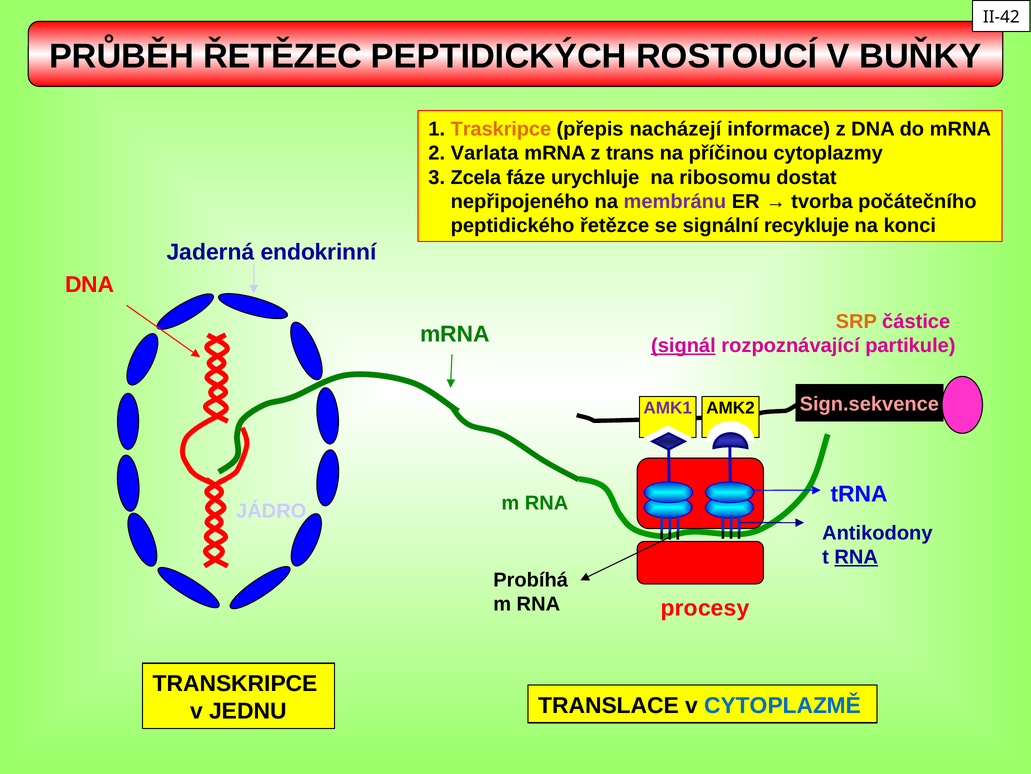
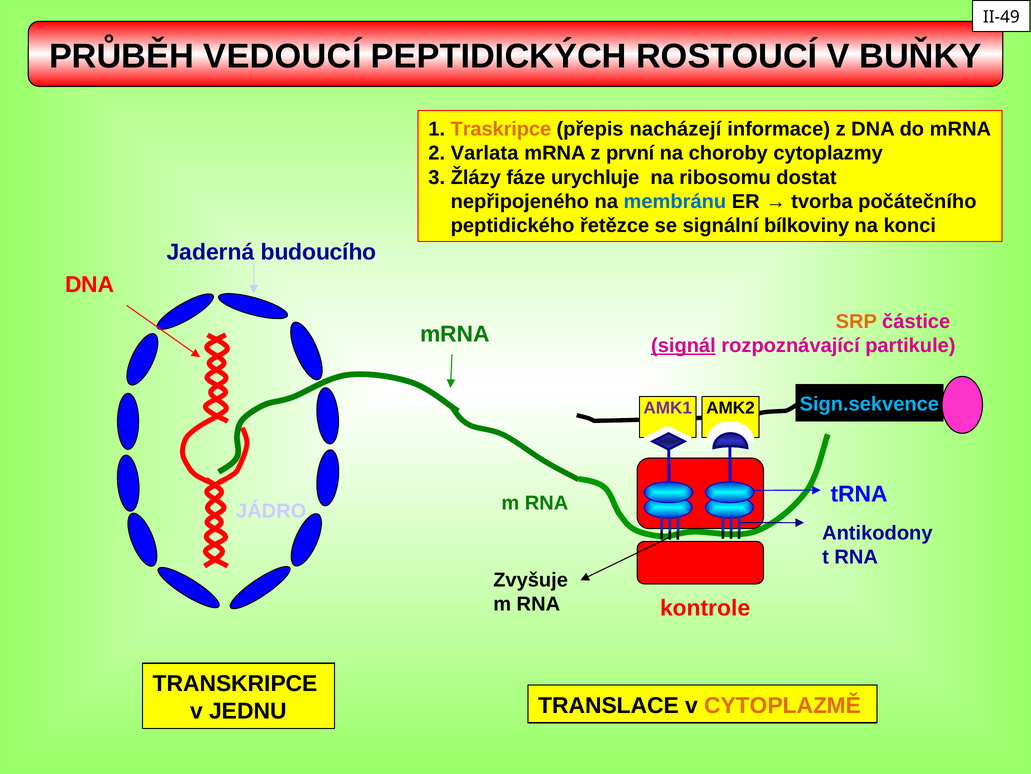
II-42: II-42 -> II-49 (1001, 17)
ŘETĚZEC: ŘETĚZEC -> VEDOUCÍ (282, 56)
trans: trans -> první (630, 153)
příčinou: příčinou -> choroby (728, 153)
Zcela: Zcela -> Žlázy (476, 177)
membránu colour: purple -> blue (675, 201)
recykluje: recykluje -> bílkoviny (807, 225)
endokrinní: endokrinní -> budoucího (319, 252)
Sign.sekvence colour: pink -> light blue (869, 404)
RNA underline: present -> none (856, 557)
Probíhá: Probíhá -> Zvyšuje (531, 580)
procesy: procesy -> kontrole (705, 608)
CYTOPLAZMĚ colour: blue -> orange (783, 705)
